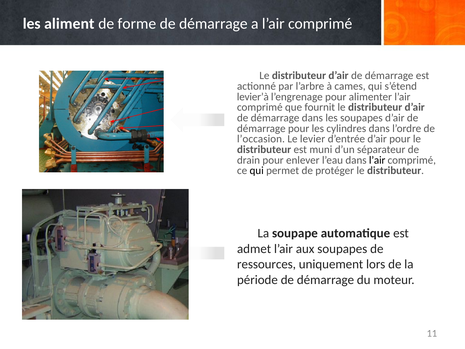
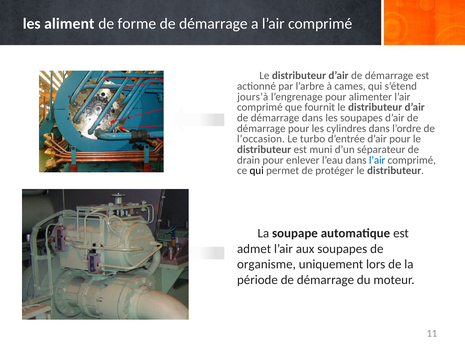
levier’à: levier’à -> jours’à (253, 97)
levier: levier -> turbo (313, 139)
l’air colour: black -> blue (377, 160)
ressources: ressources -> organisme (266, 264)
